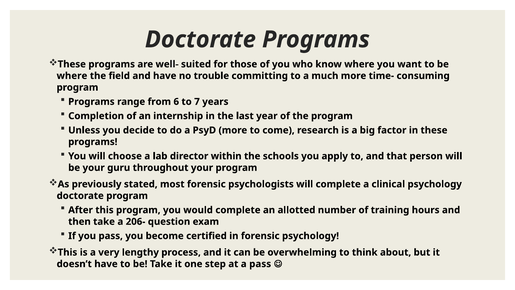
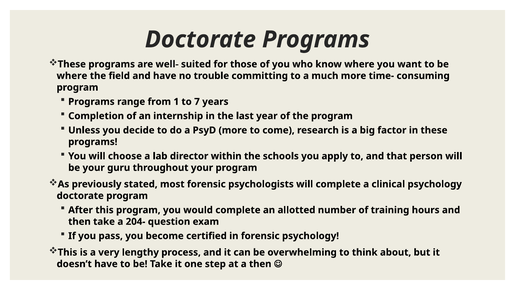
6: 6 -> 1 (176, 102)
206-: 206- -> 204- (136, 221)
a pass: pass -> then (260, 264)
